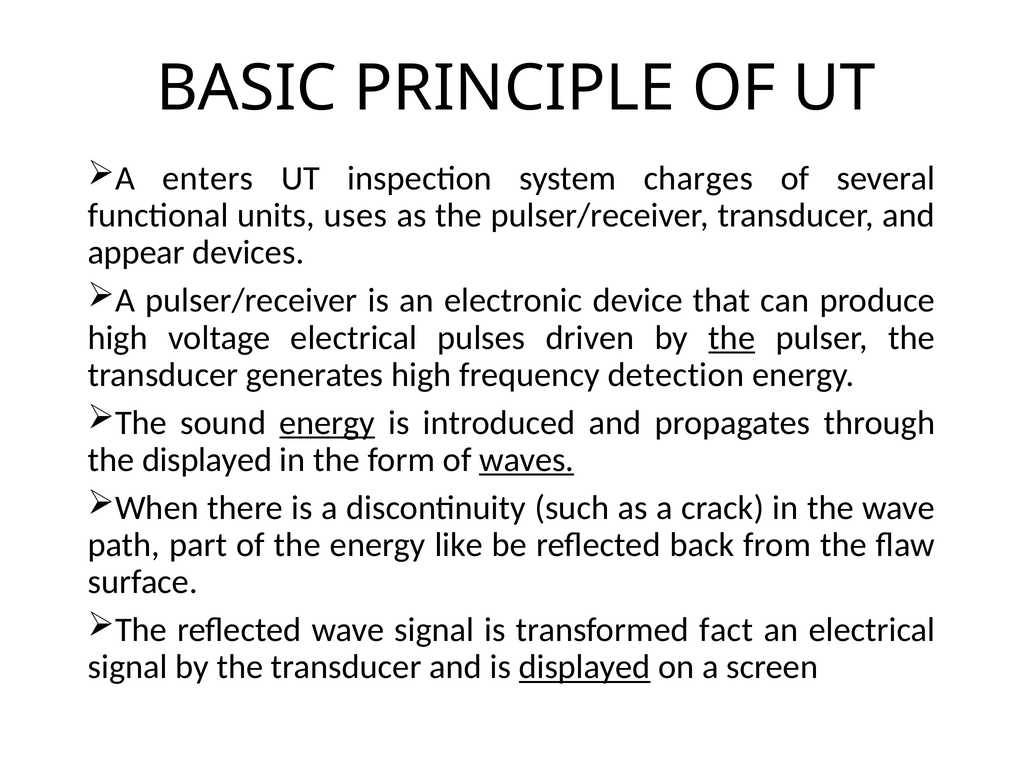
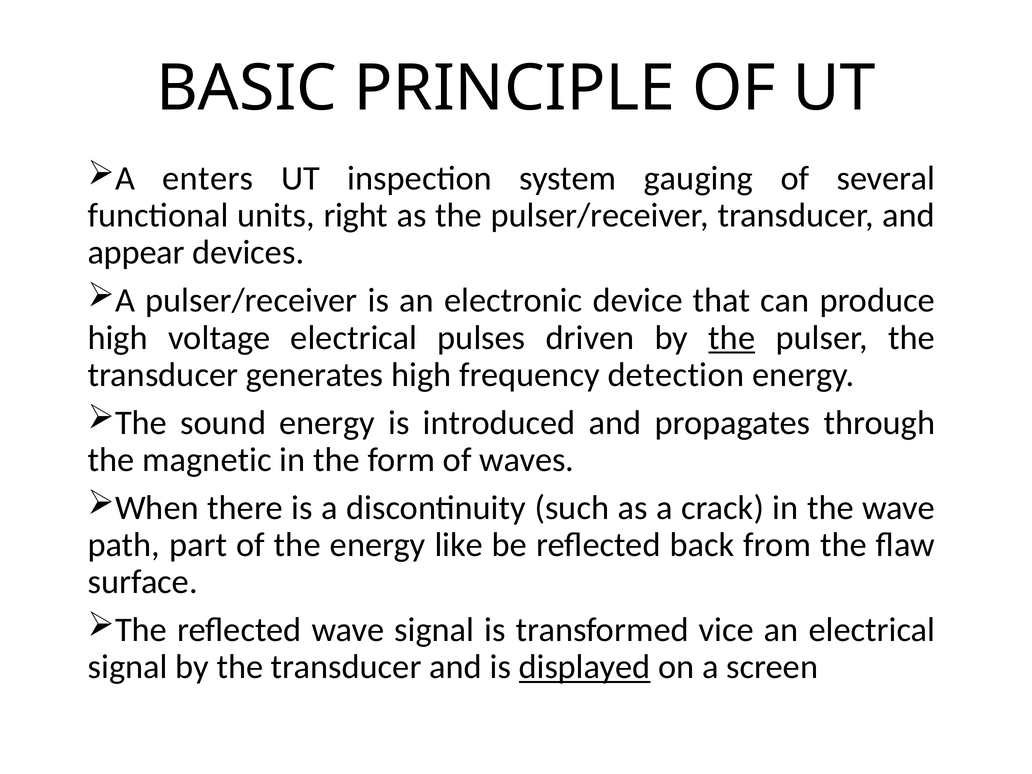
charges: charges -> gauging (698, 178)
uses: uses -> right (356, 215)
energy underline: present -> none (327, 423)
the displayed: displayed -> magnetic (207, 460)
waves underline: present -> none (527, 460)
fact: fact -> vice (726, 630)
